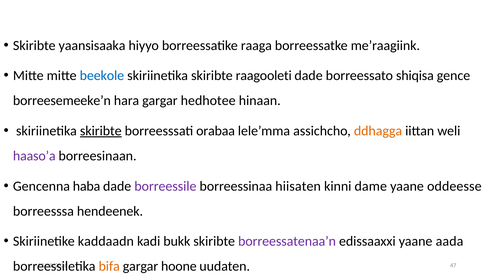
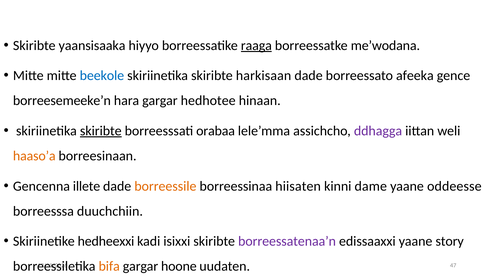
raaga underline: none -> present (256, 45)
me’raagiink: me’raagiink -> me’wodana (385, 45)
raagooleti: raagooleti -> harkisaan (264, 76)
shiqisa: shiqisa -> afeeka (415, 76)
ddhagga colour: orange -> purple (378, 131)
haaso’a colour: purple -> orange (34, 156)
haba: haba -> illete (87, 186)
borreessile colour: purple -> orange (165, 186)
hendeenek: hendeenek -> duuchchiin (110, 211)
kaddaadn: kaddaadn -> hedheexxi (106, 241)
bukk: bukk -> isixxi (177, 241)
aada: aada -> story (450, 241)
